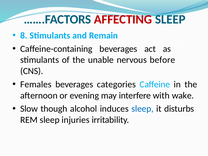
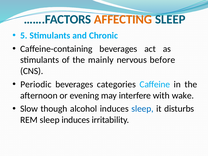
AFFECTING colour: red -> orange (123, 19)
8: 8 -> 5 (24, 36)
Remain: Remain -> Chronic (103, 36)
unable: unable -> mainly (101, 60)
Females: Females -> Periodic (36, 84)
sleep injuries: injuries -> induces (76, 120)
